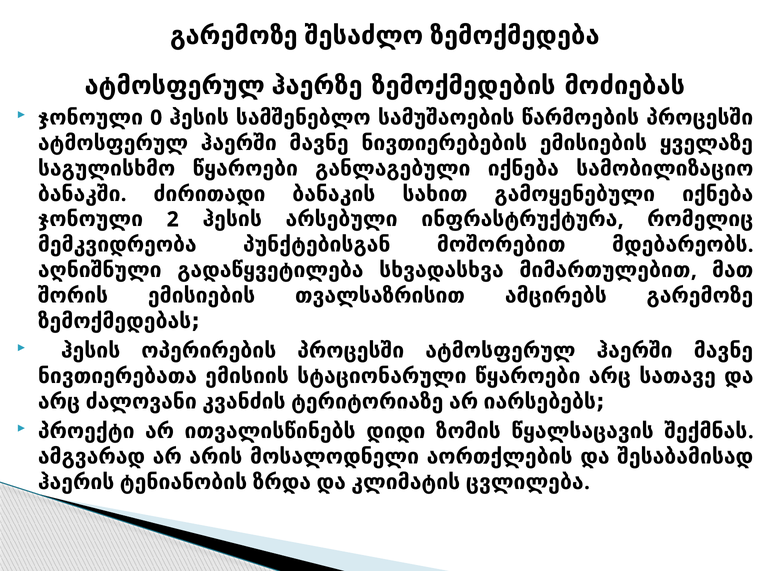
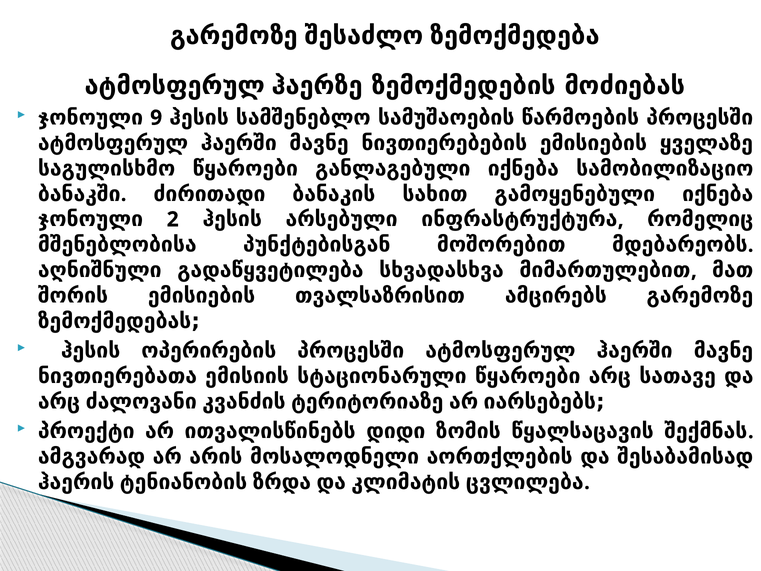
0: 0 -> 9 (156, 118)
მემკვიდრეობა: მემკვიდრეობა -> მშენებლობისა (117, 245)
